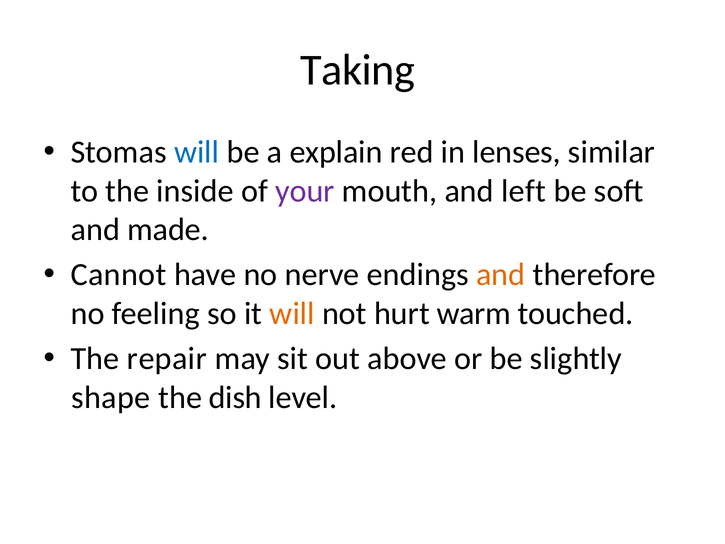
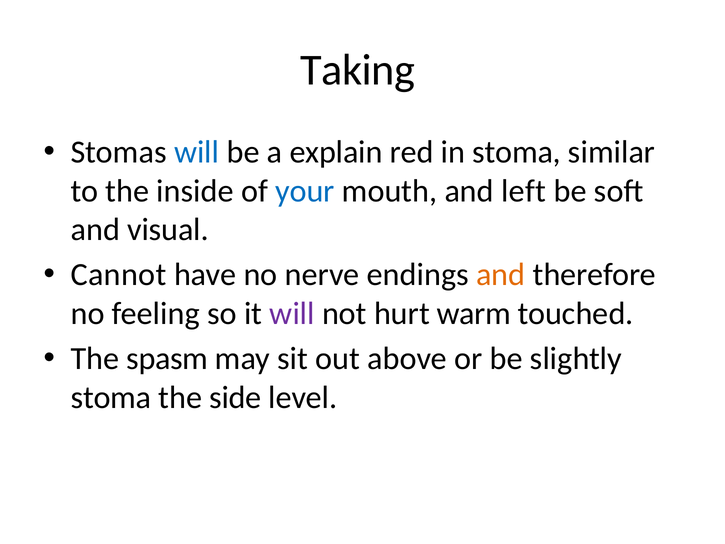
in lenses: lenses -> stoma (517, 152)
your colour: purple -> blue (305, 191)
made: made -> visual (168, 230)
will colour: orange -> purple (292, 313)
repair: repair -> spasm (167, 359)
shape: shape -> stoma (111, 397)
dish: dish -> side (235, 397)
